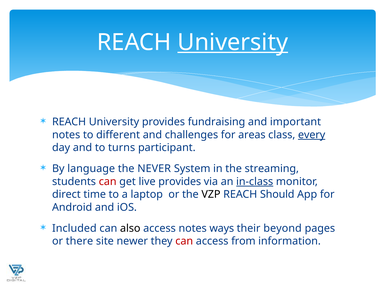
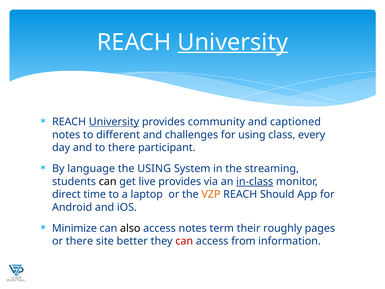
University underline: none -> present (114, 122)
fundraising: fundraising -> community (216, 122)
important: important -> captioned (295, 122)
for areas: areas -> using (252, 135)
every underline: present -> none (312, 135)
to turns: turns -> there (122, 147)
the NEVER: NEVER -> USING (154, 168)
can colour: red -> black (108, 181)
VZP colour: black -> orange (211, 194)
Included: Included -> Minimize (74, 228)
ways: ways -> term (222, 228)
beyond: beyond -> roughly (283, 228)
newer: newer -> better (132, 241)
